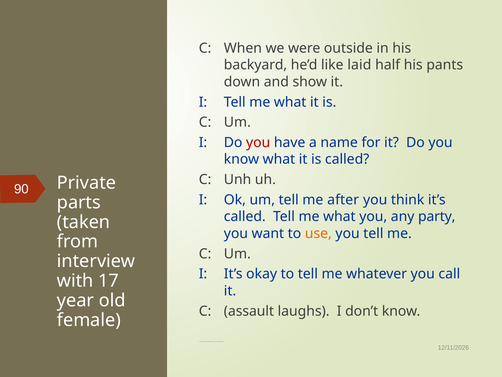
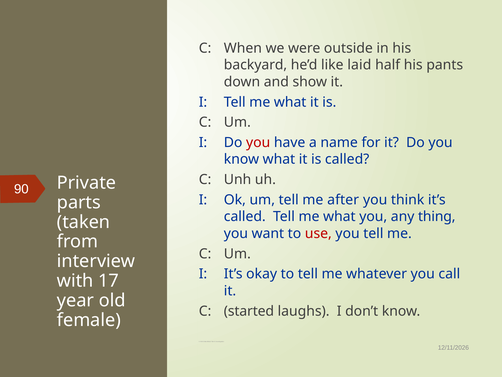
party: party -> thing (437, 216)
use colour: orange -> red (318, 233)
assault: assault -> started (249, 311)
